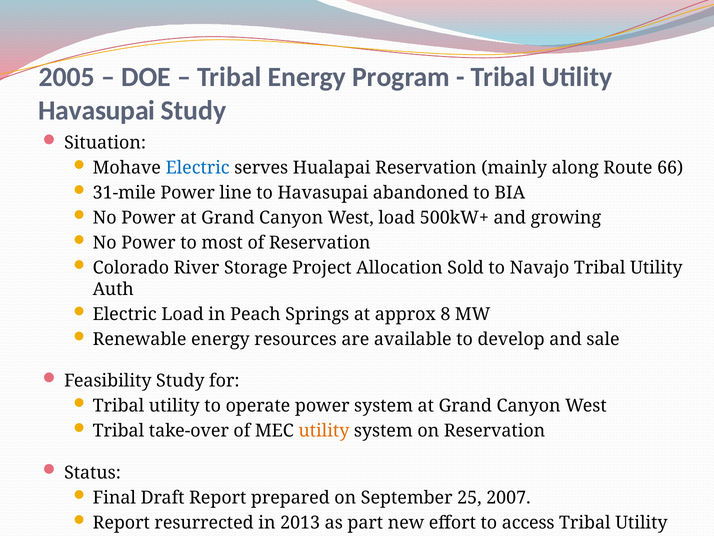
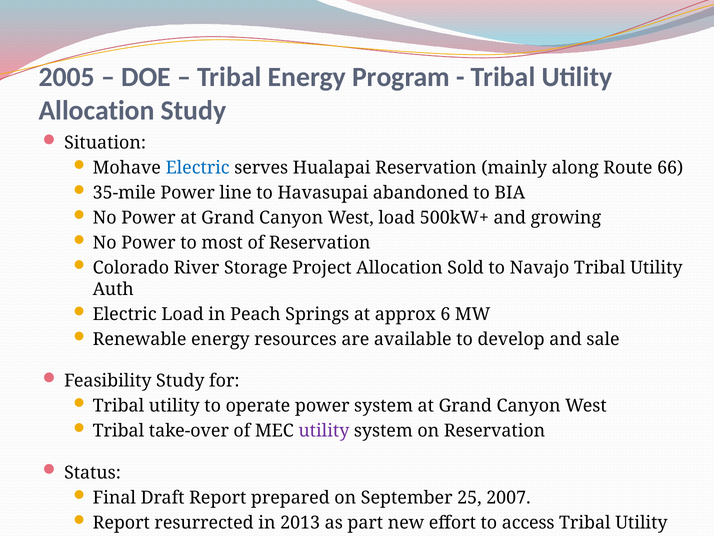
Havasupai: Havasupai -> Allocation (97, 110)
31-mile: 31-mile -> 35-mile (124, 193)
8: 8 -> 6 (445, 314)
utility colour: orange -> purple (324, 431)
